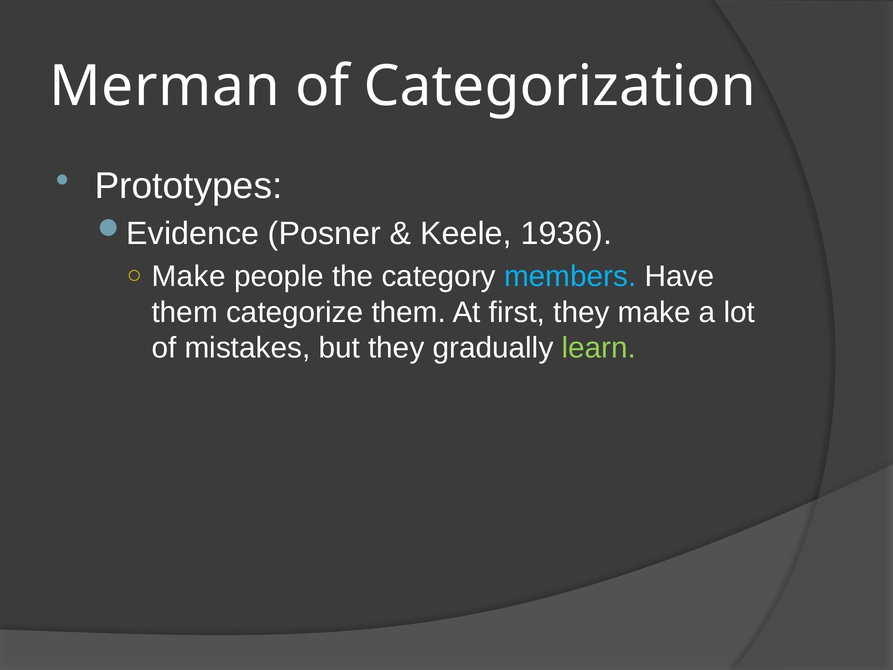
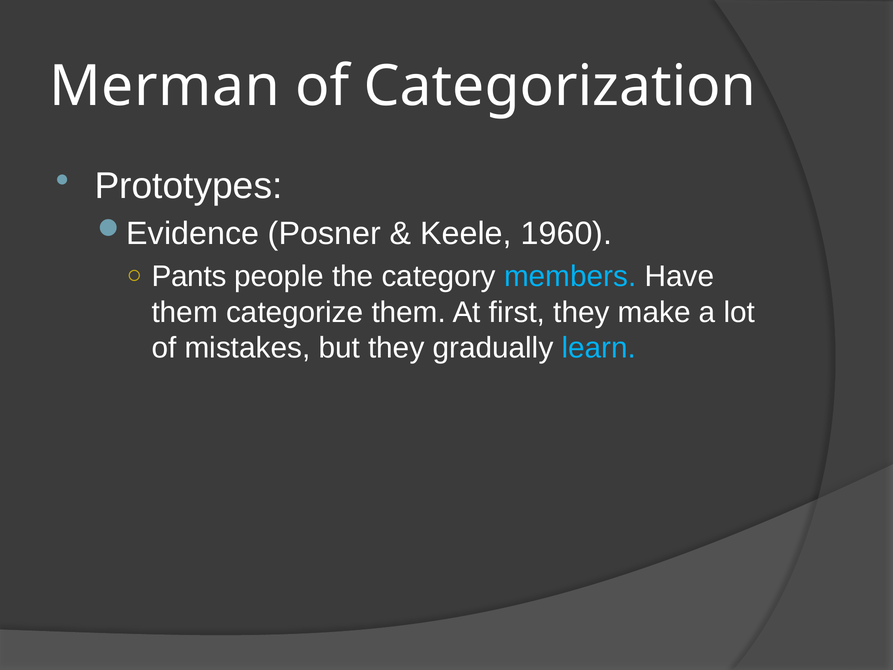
1936: 1936 -> 1960 (566, 233)
Make: Make -> Pants (189, 276)
learn colour: light green -> light blue (599, 348)
